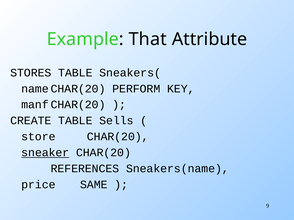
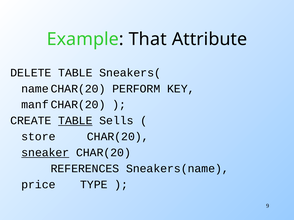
STORES: STORES -> DELETE (31, 73)
TABLE underline: none -> present (75, 121)
SAME: SAME -> TYPE (94, 185)
